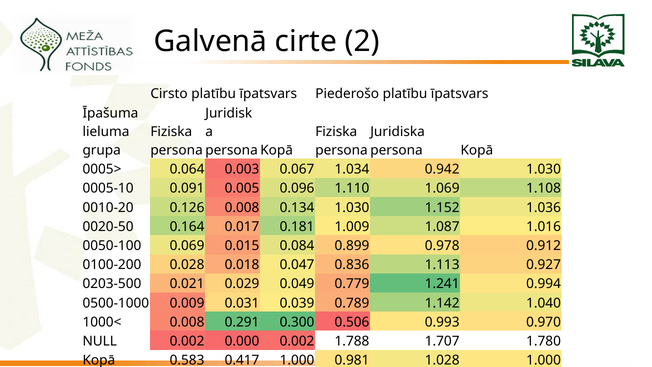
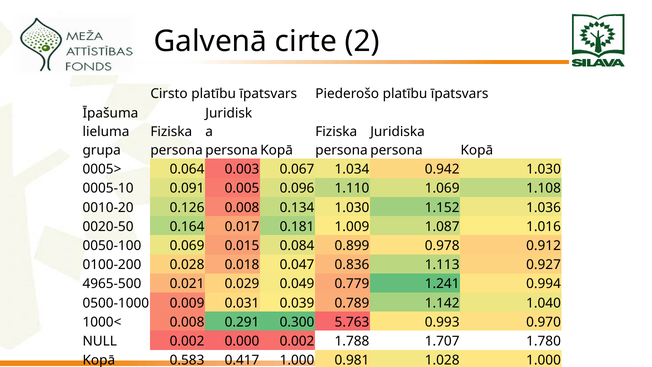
0203-500: 0203-500 -> 4965-500 (112, 284)
0.506: 0.506 -> 5.763 (352, 322)
